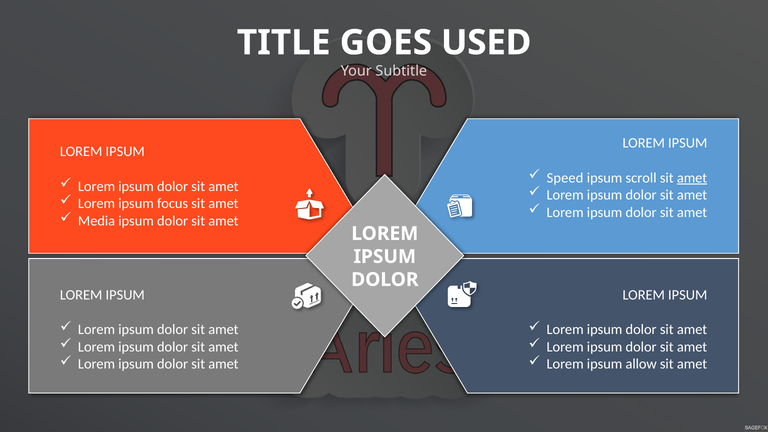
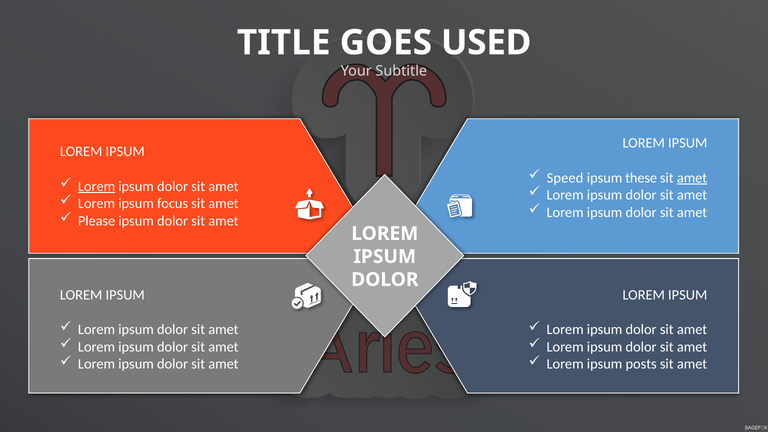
scroll: scroll -> these (641, 178)
Lorem underline: none -> present (97, 186)
Media: Media -> Please (97, 221)
allow: allow -> posts (641, 364)
